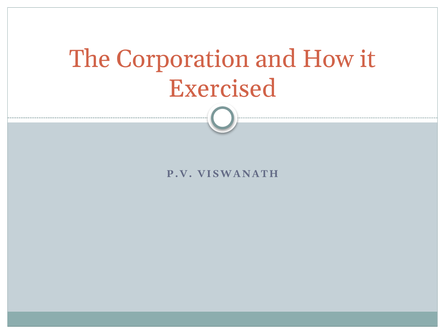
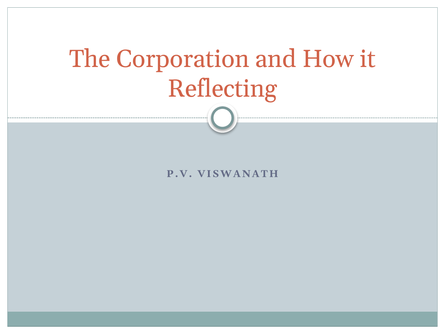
Exercised: Exercised -> Reflecting (223, 89)
